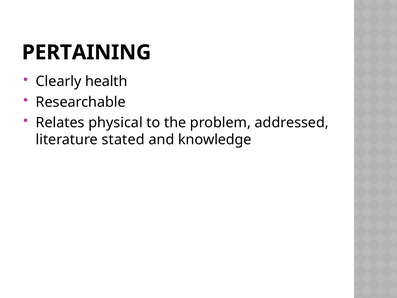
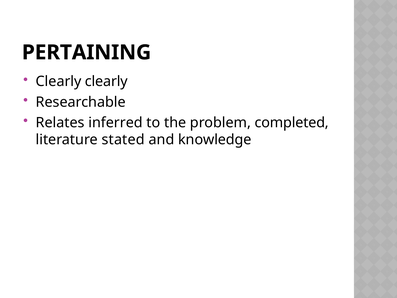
Clearly health: health -> clearly (106, 81)
physical: physical -> inferred (116, 122)
addressed: addressed -> completed (292, 122)
